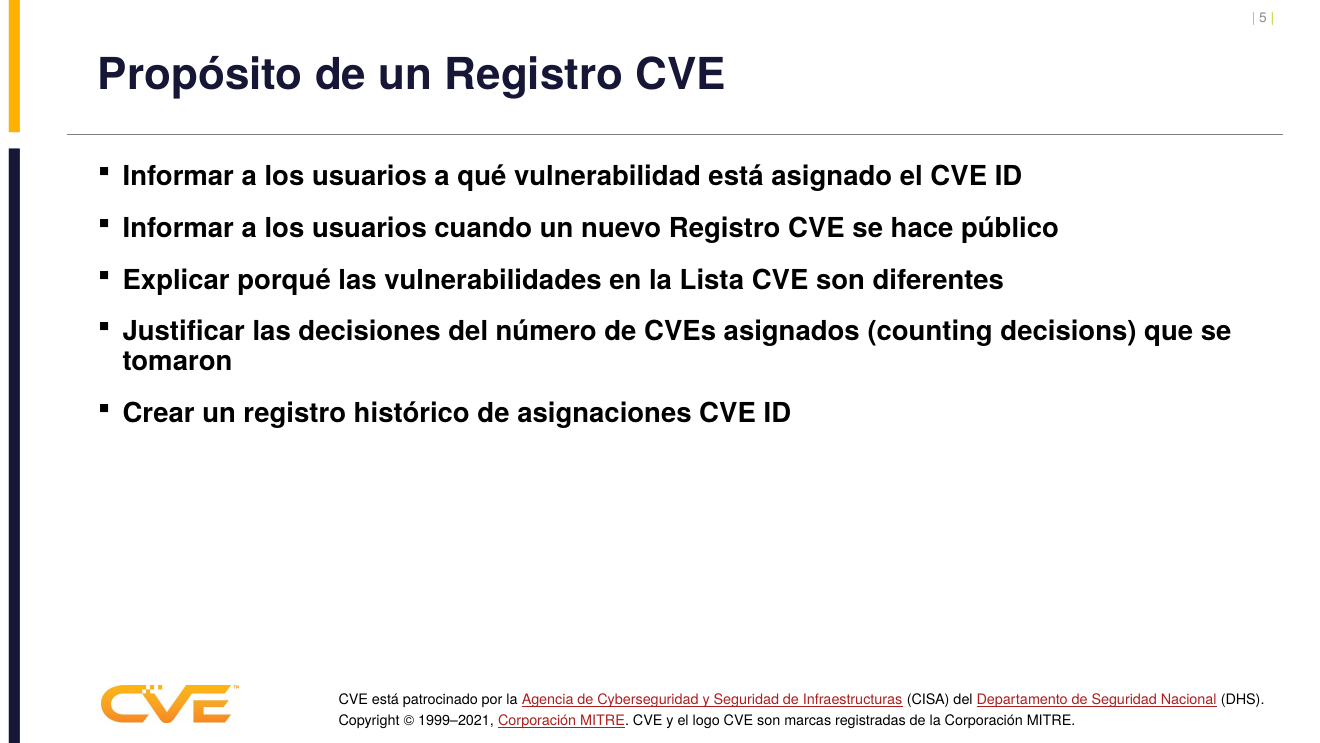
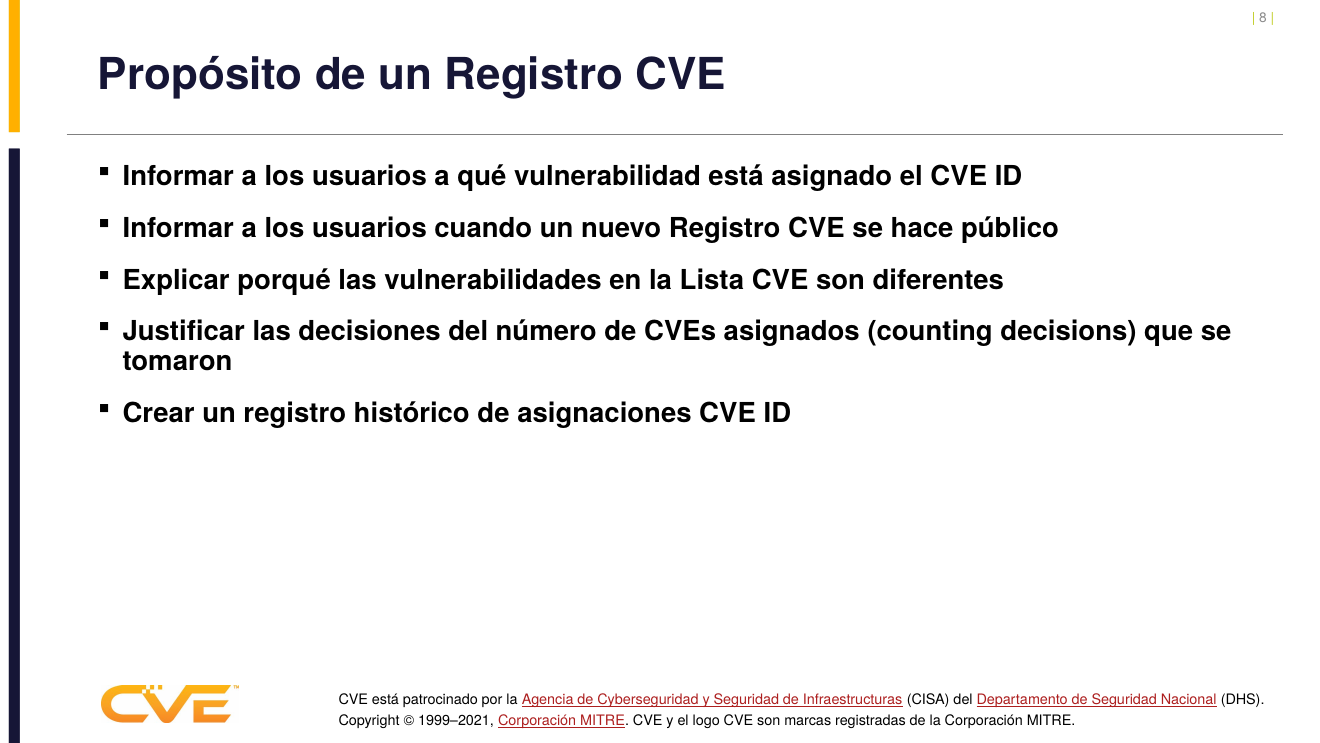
5: 5 -> 8 (1263, 18)
